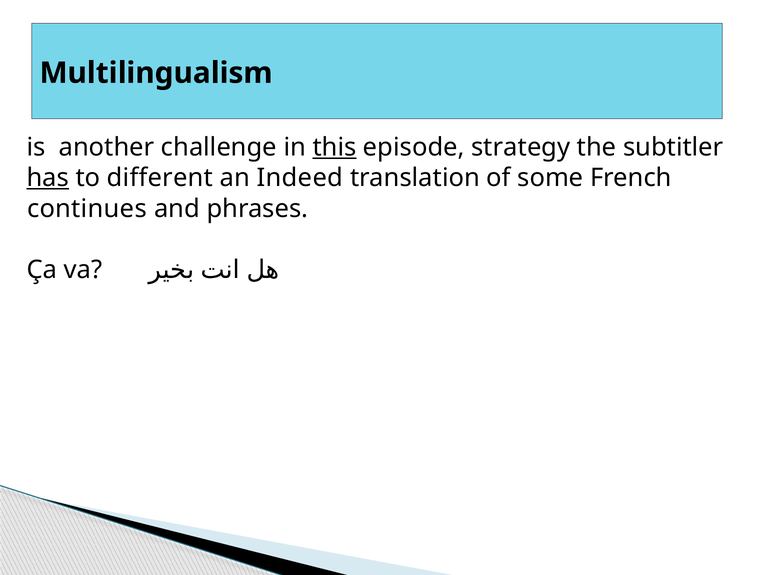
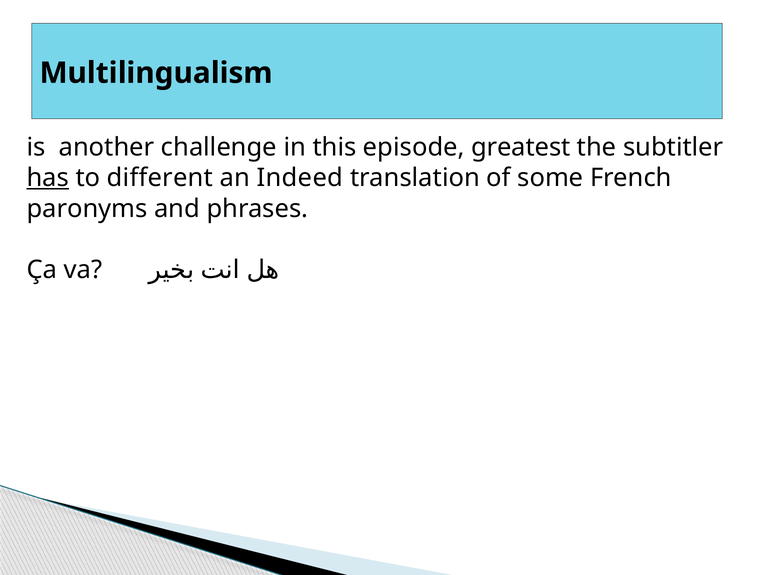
this underline: present -> none (334, 147)
strategy: strategy -> greatest (521, 147)
continues: continues -> paronyms (87, 209)
